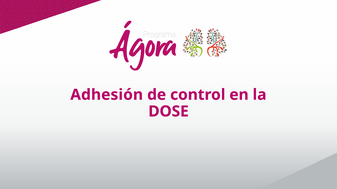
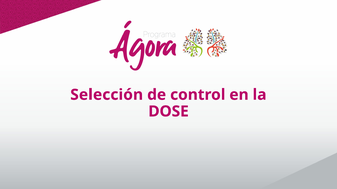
Adhesión: Adhesión -> Selección (107, 95)
